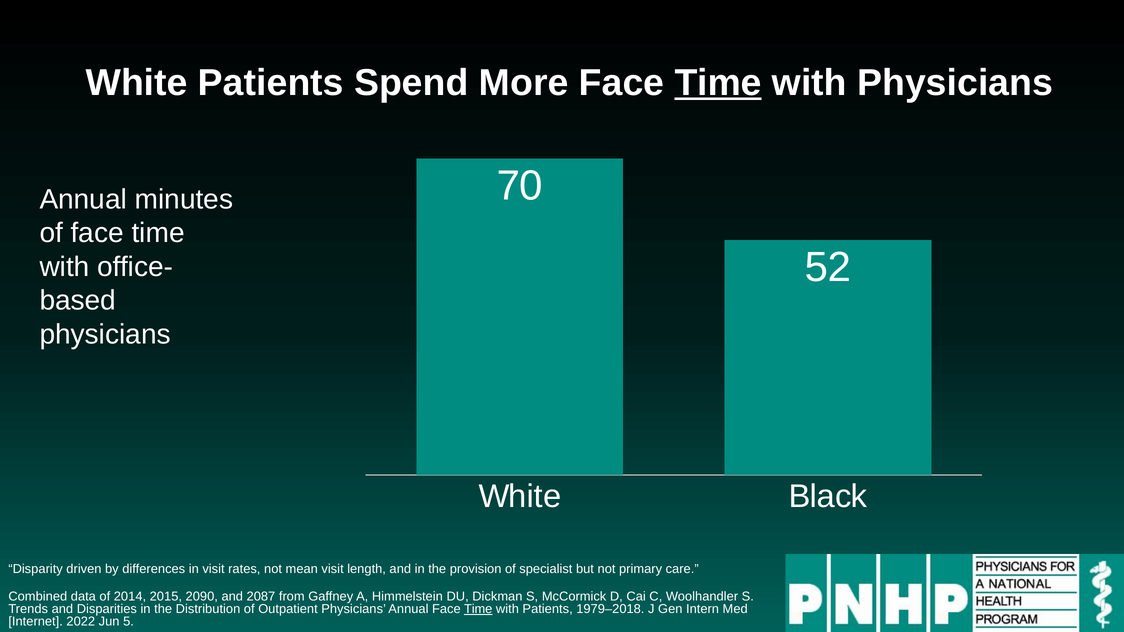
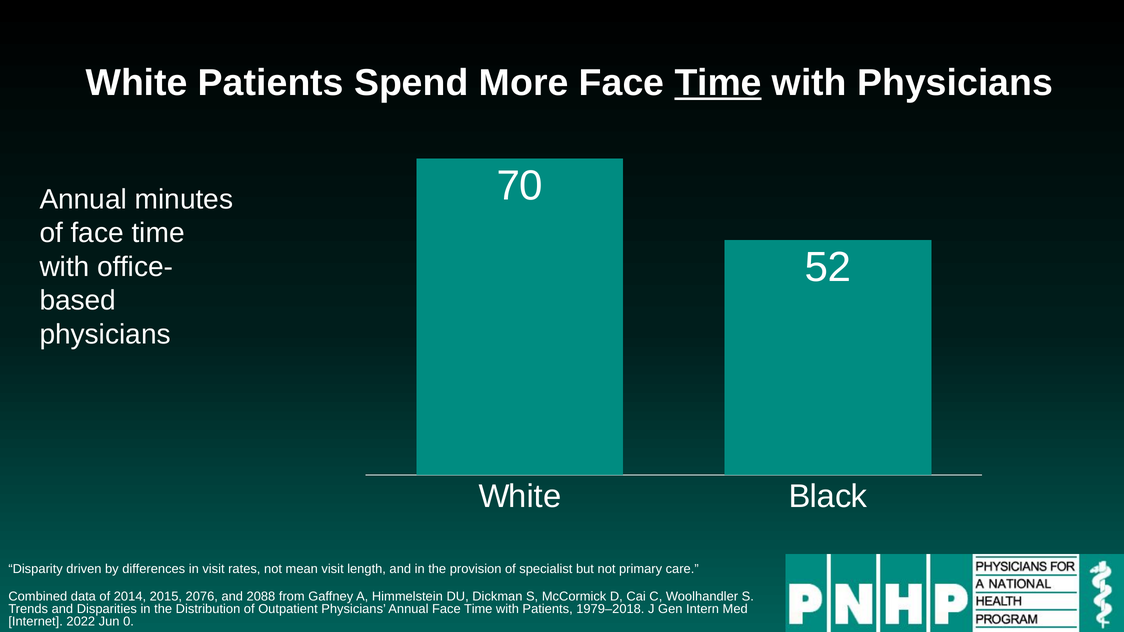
2090: 2090 -> 2076 (202, 597)
2087: 2087 -> 2088 (261, 597)
Time underline: present -> none (478, 609)
5: 5 -> 0 (128, 622)
